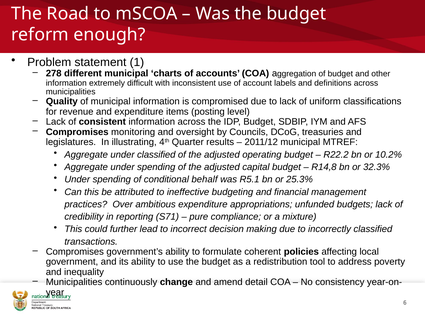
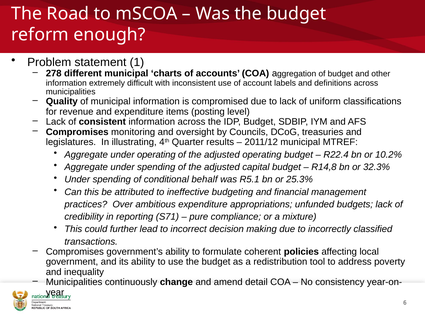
under classified: classified -> operating (156, 155)
R22.2: R22.2 -> R22.4 (336, 155)
